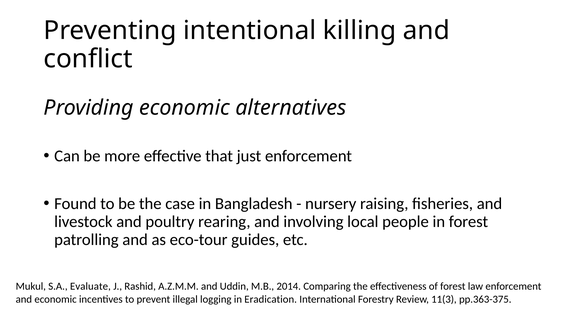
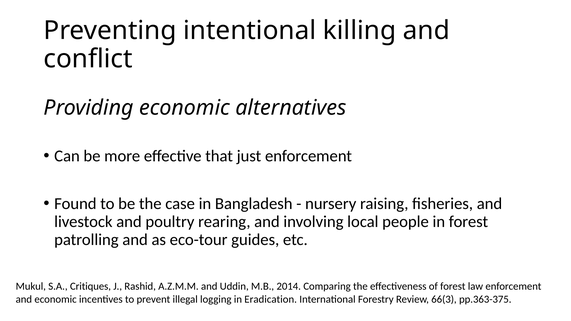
Evaluate: Evaluate -> Critiques (90, 287)
11(3: 11(3 -> 66(3 (444, 299)
